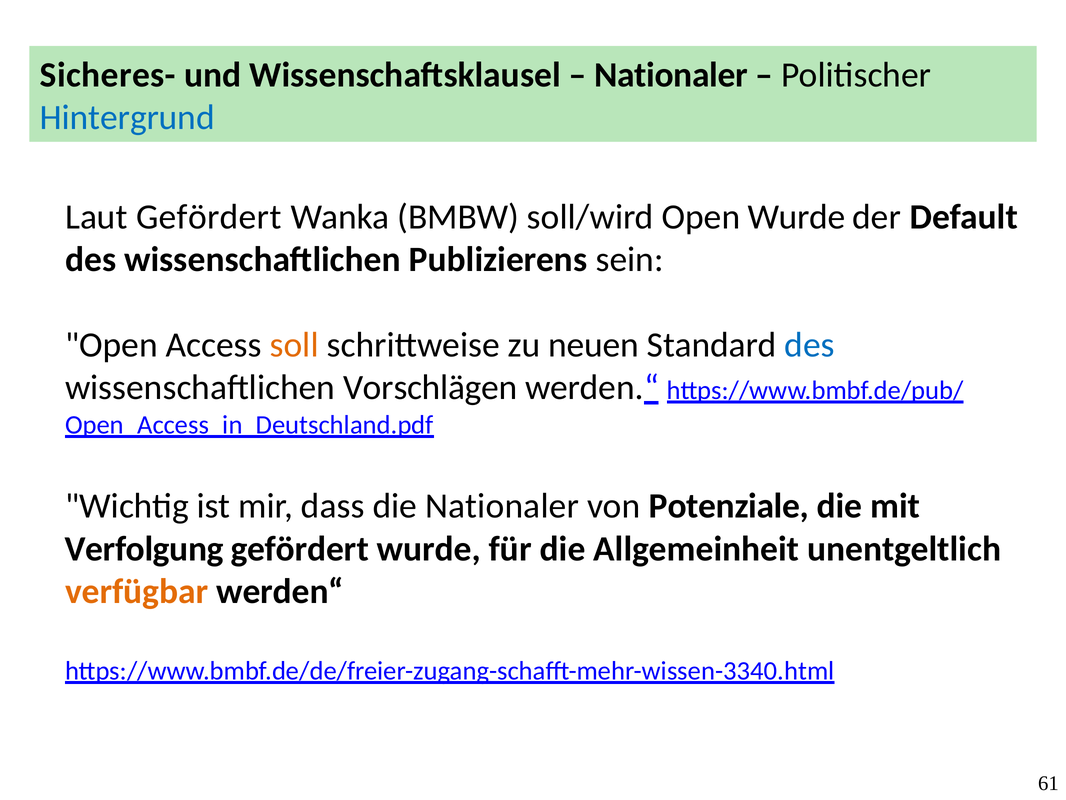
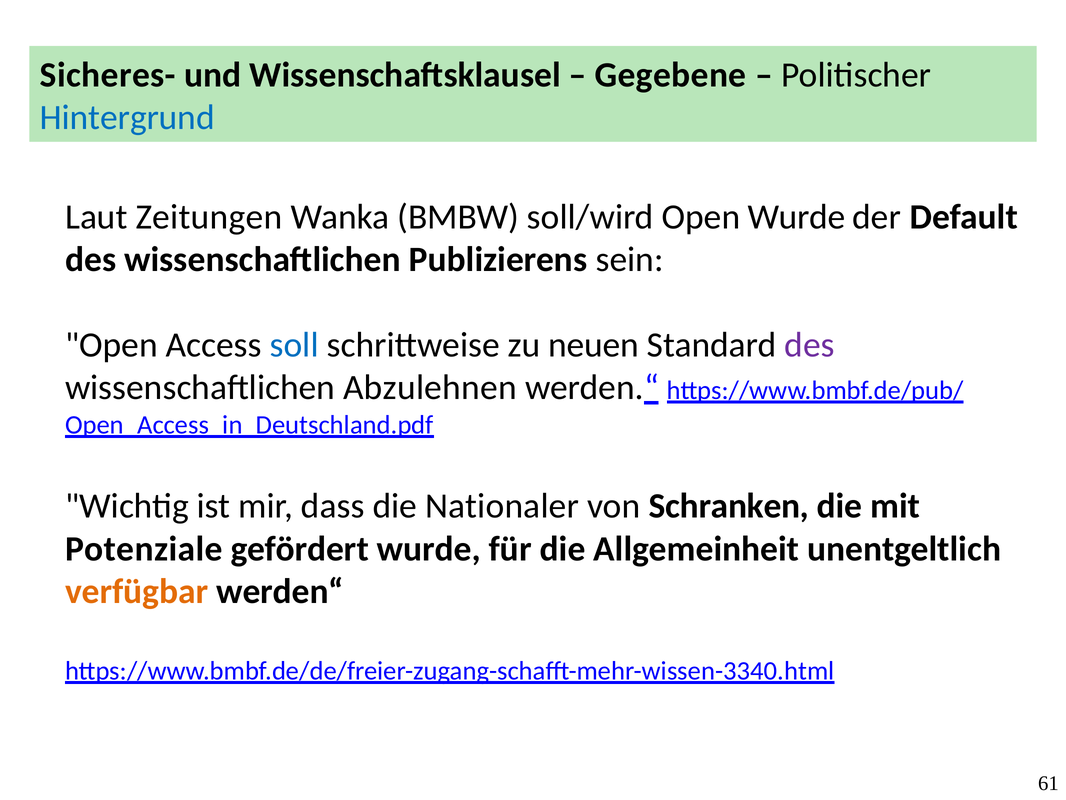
Nationaler: Nationaler -> Gegebene (671, 75)
Laut Gefördert: Gefördert -> Zeitungen (209, 217)
soll colour: orange -> blue (294, 345)
des colour: blue -> purple (810, 345)
Vorschlägen: Vorschlägen -> Abzulehnen (430, 387)
Potenziale: Potenziale -> Schranken (729, 506)
Verfolgung: Verfolgung -> Potenziale (144, 548)
